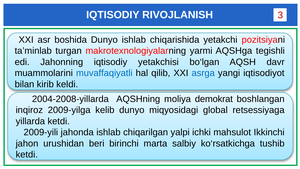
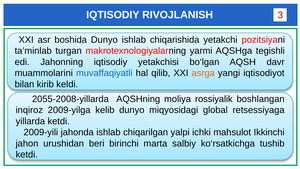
asrga colour: blue -> orange (203, 73)
2004-2008-yillarda: 2004-2008-yillarda -> 2055-2008-yillarda (70, 99)
demokrat: demokrat -> rossiyalik (214, 99)
